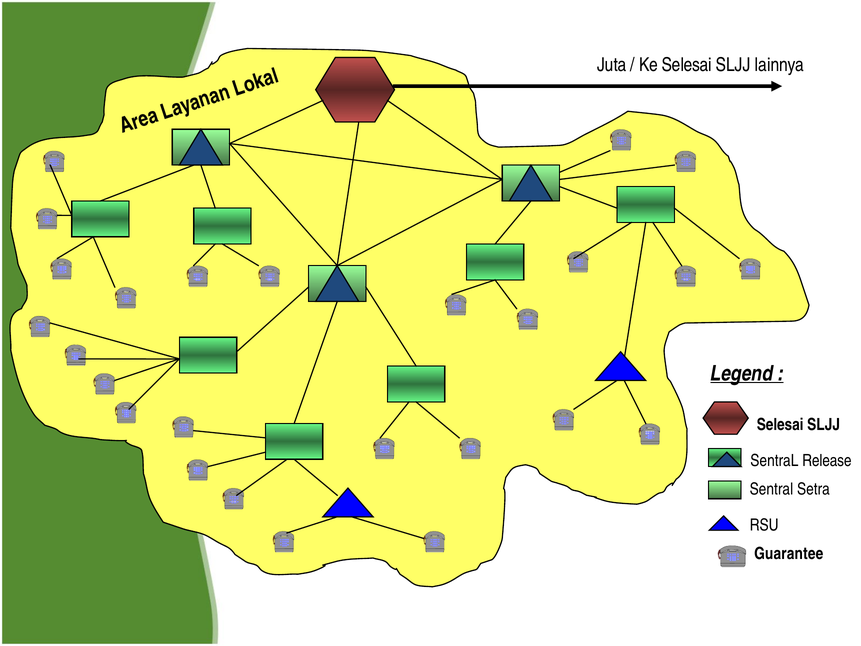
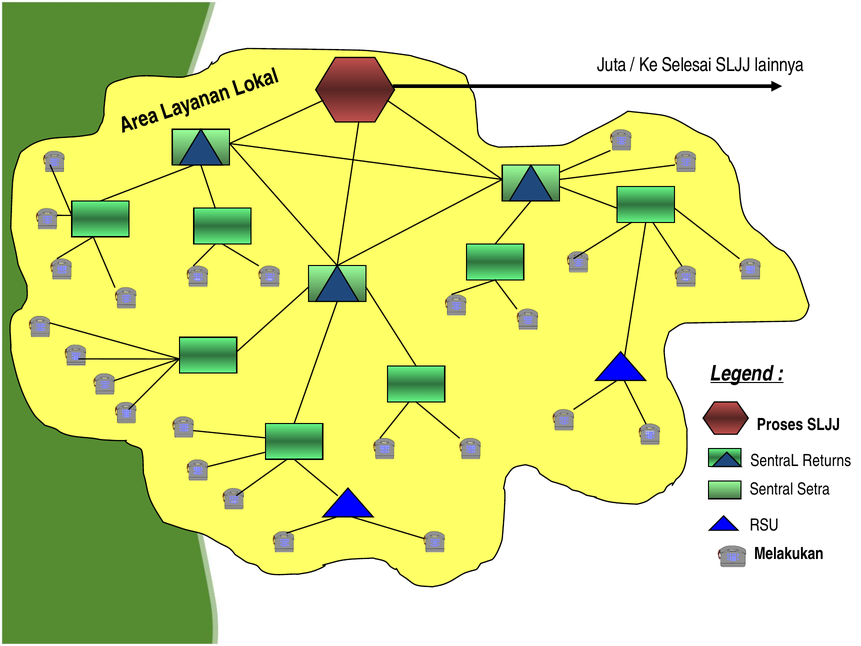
Selesai: Selesai -> Proses (780, 424)
Release: Release -> Returns (827, 460)
Guarantee: Guarantee -> Melakukan (789, 554)
